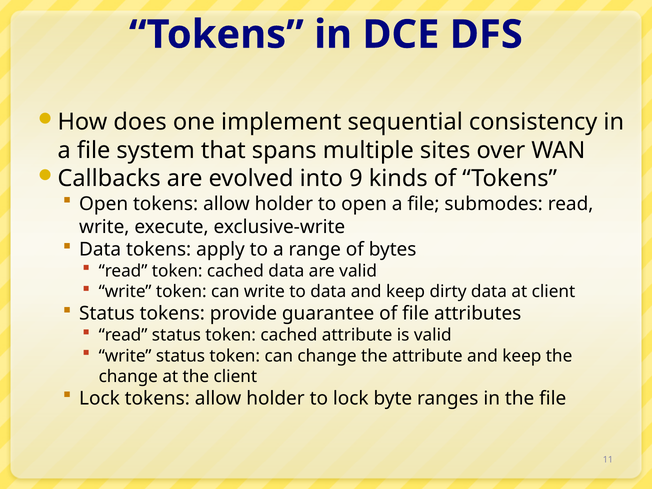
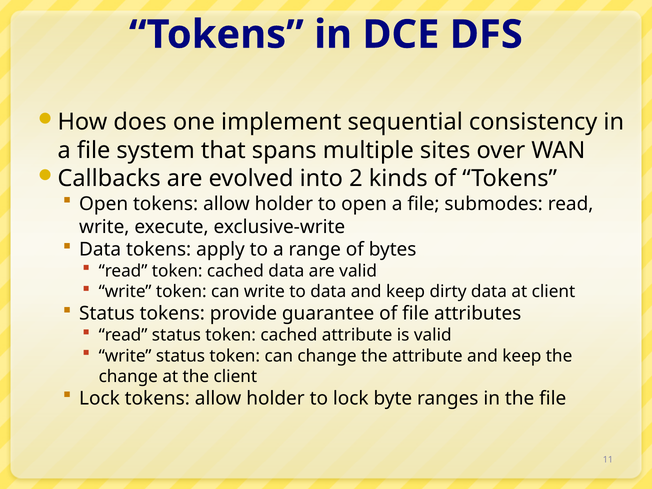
9: 9 -> 2 (356, 179)
